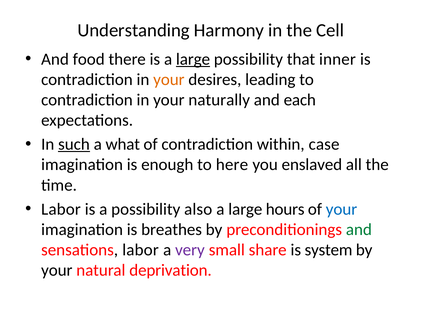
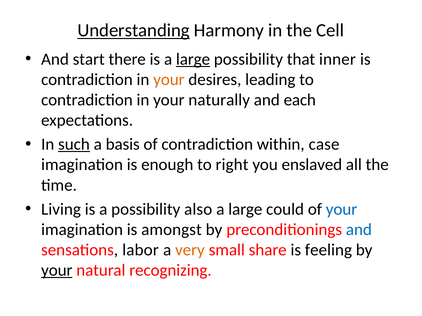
Understanding underline: none -> present (134, 31)
food: food -> start (89, 59)
what: what -> basis (123, 145)
here: here -> right (232, 165)
Labor: Labor -> Living (61, 210)
hours: hours -> could (285, 210)
breathes: breathes -> amongst (171, 230)
and colour: green -> blue (359, 230)
very colour: purple -> orange (190, 250)
system: system -> feeling (328, 250)
your underline: none -> present (57, 271)
deprivation: deprivation -> recognizing (170, 271)
